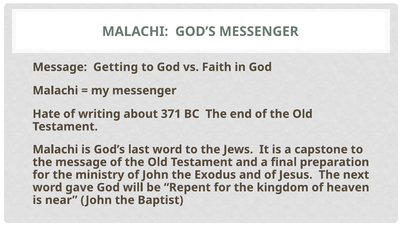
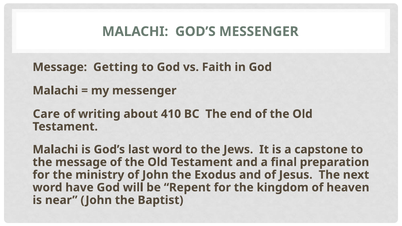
Hate: Hate -> Care (46, 114)
371: 371 -> 410 (171, 114)
gave: gave -> have (79, 188)
